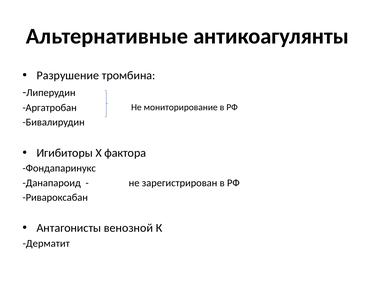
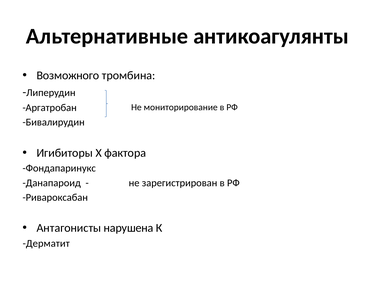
Разрушение: Разрушение -> Возможного (68, 76)
венозной: венозной -> нарушена (129, 228)
